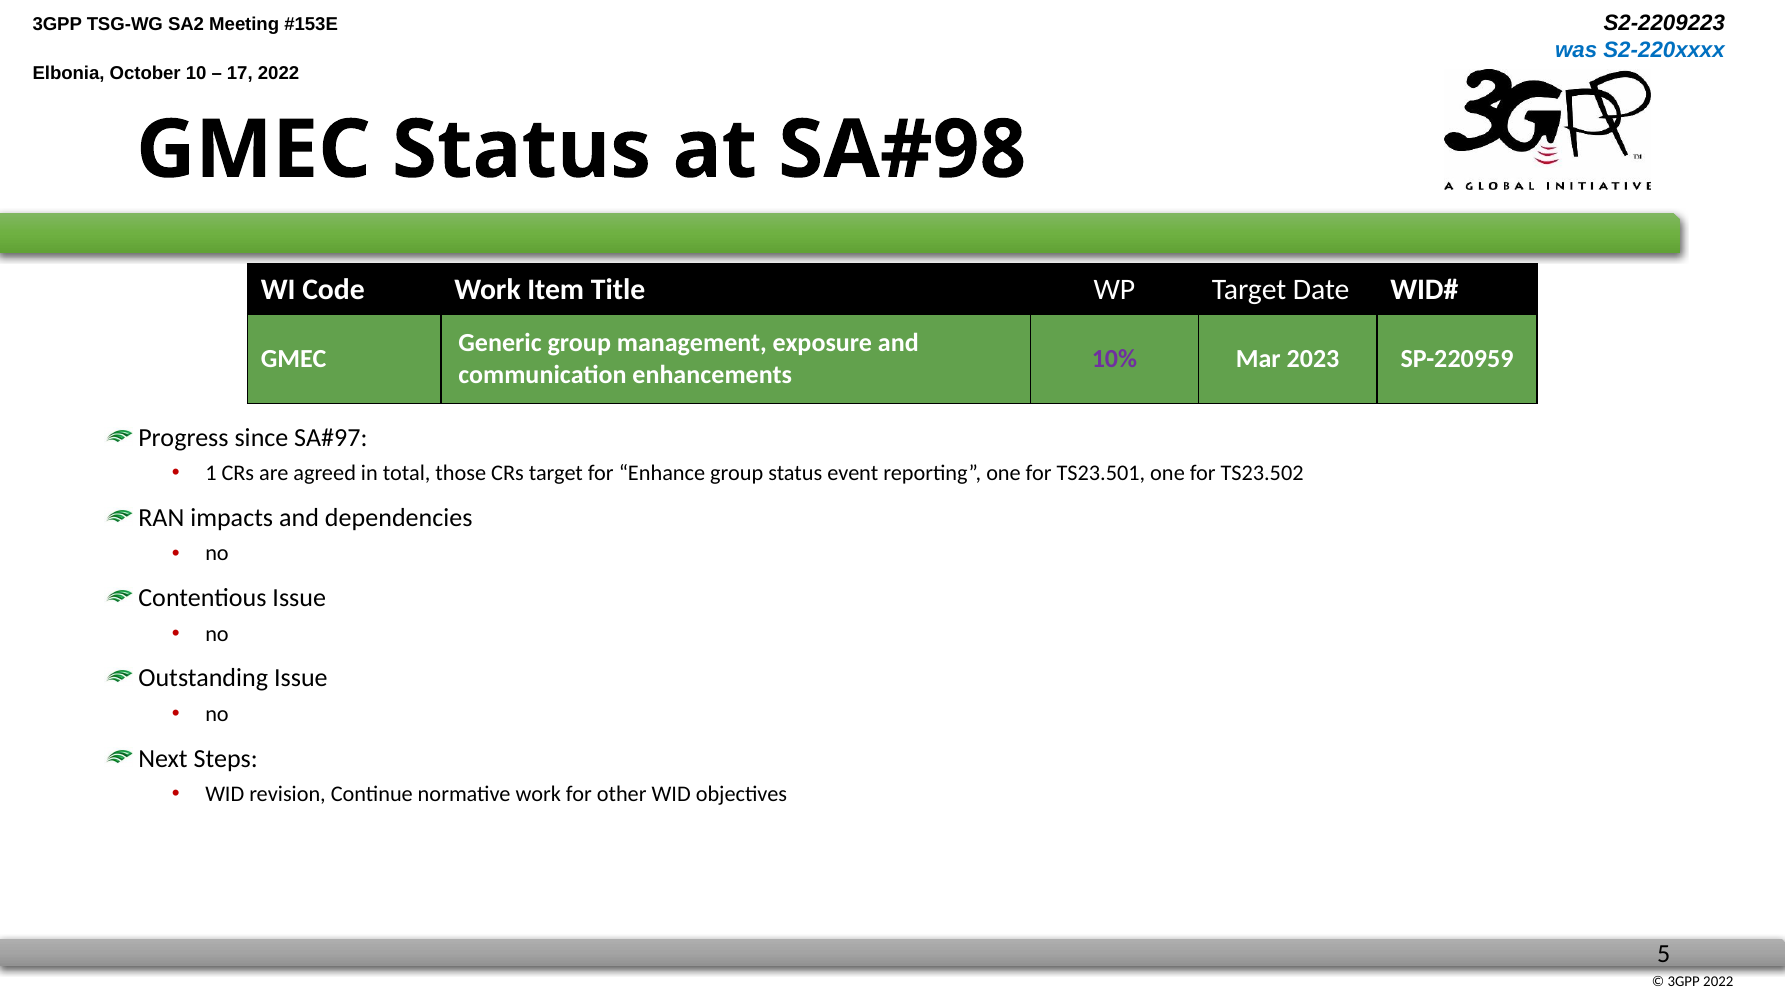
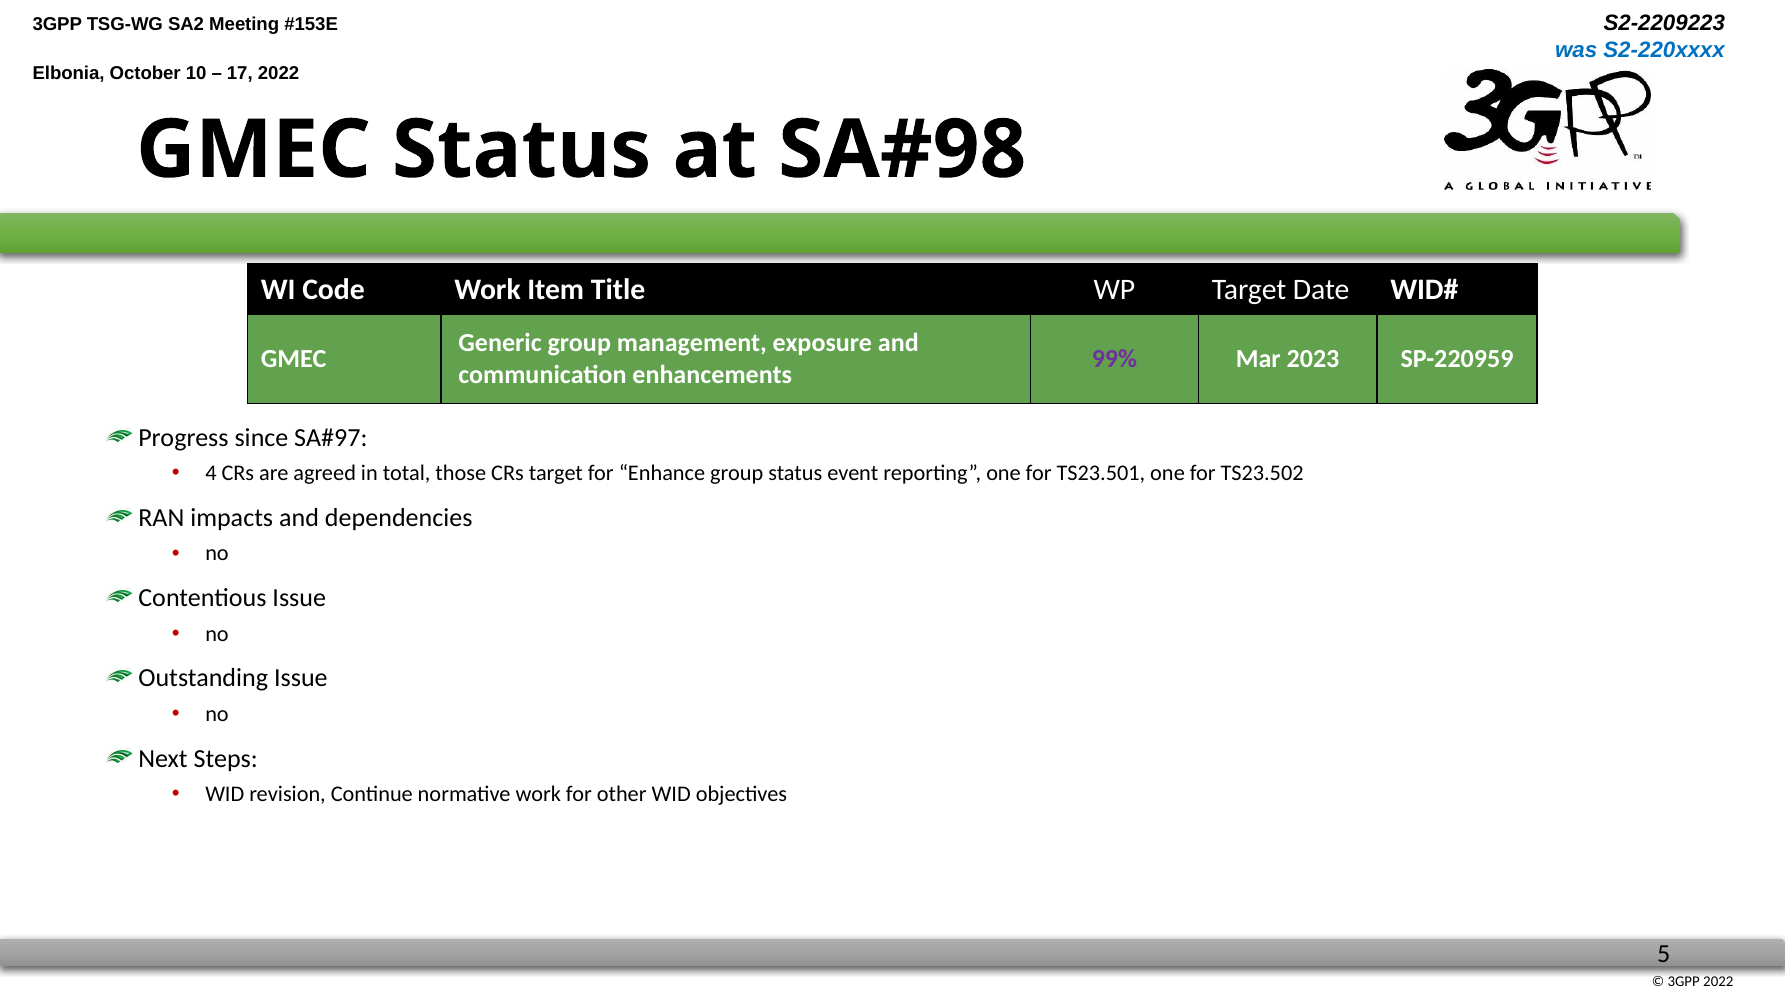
10%: 10% -> 99% (1114, 359)
1: 1 -> 4 (211, 473)
